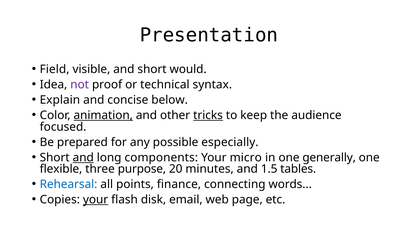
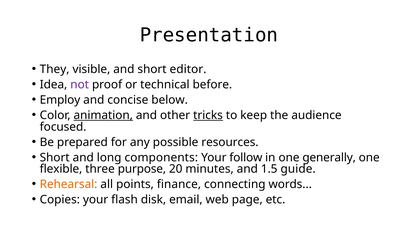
Field: Field -> They (55, 69)
would: would -> editor (188, 69)
syntax: syntax -> before (212, 85)
Explain: Explain -> Employ (60, 100)
especially: especially -> resources (230, 142)
and underline: present -> none (83, 158)
micro: micro -> follow (246, 158)
tables: tables -> guide (298, 169)
Rehearsal colour: blue -> orange (69, 184)
your underline: present -> none (96, 200)
